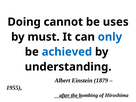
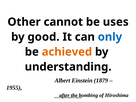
Doing: Doing -> Other (24, 22)
must: must -> good (44, 37)
achieved colour: blue -> orange (67, 52)
